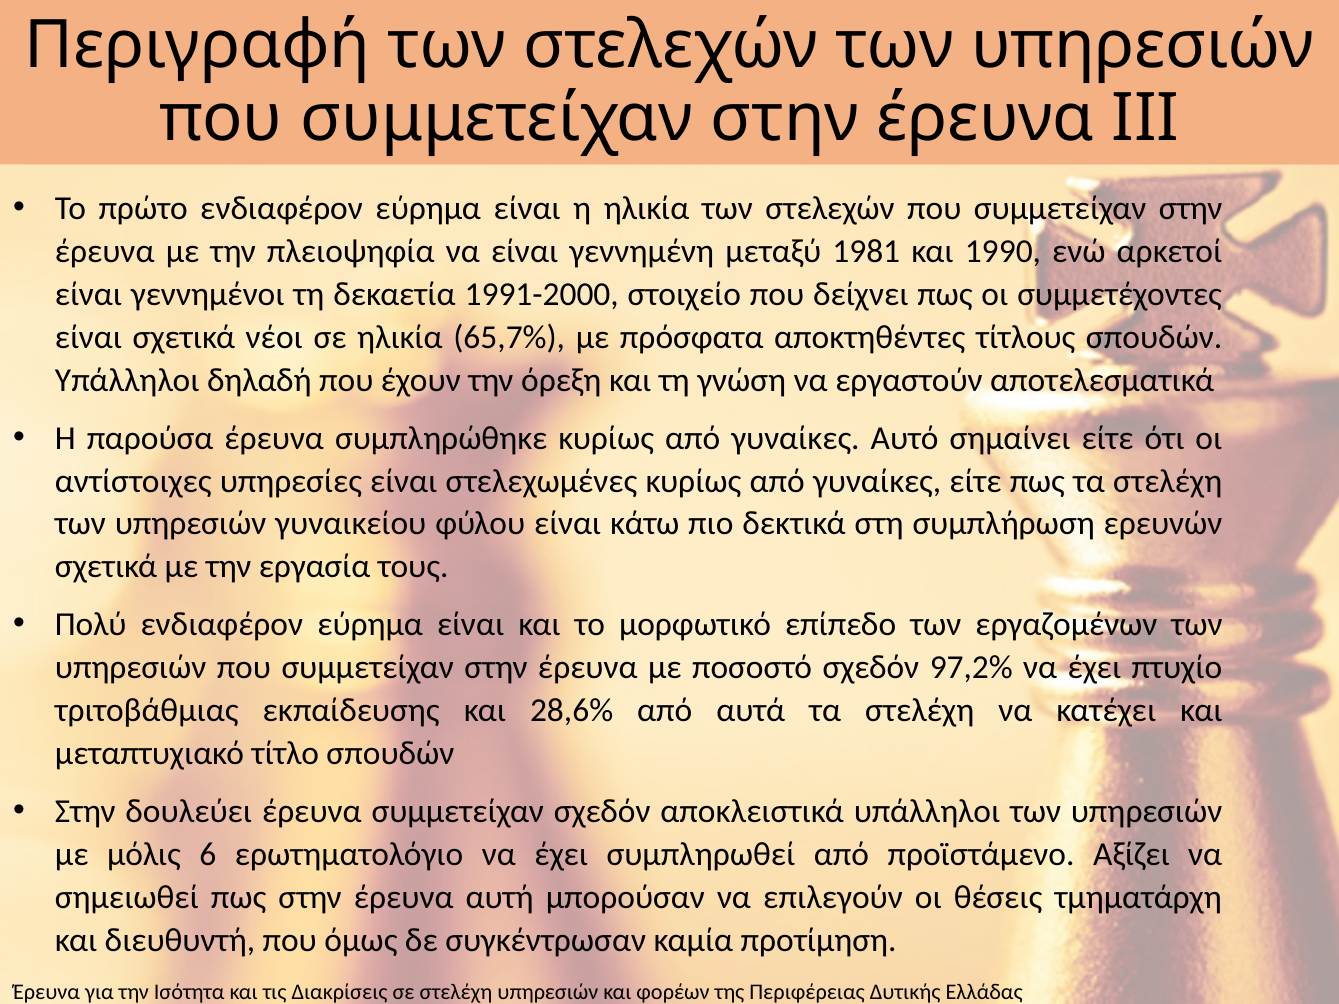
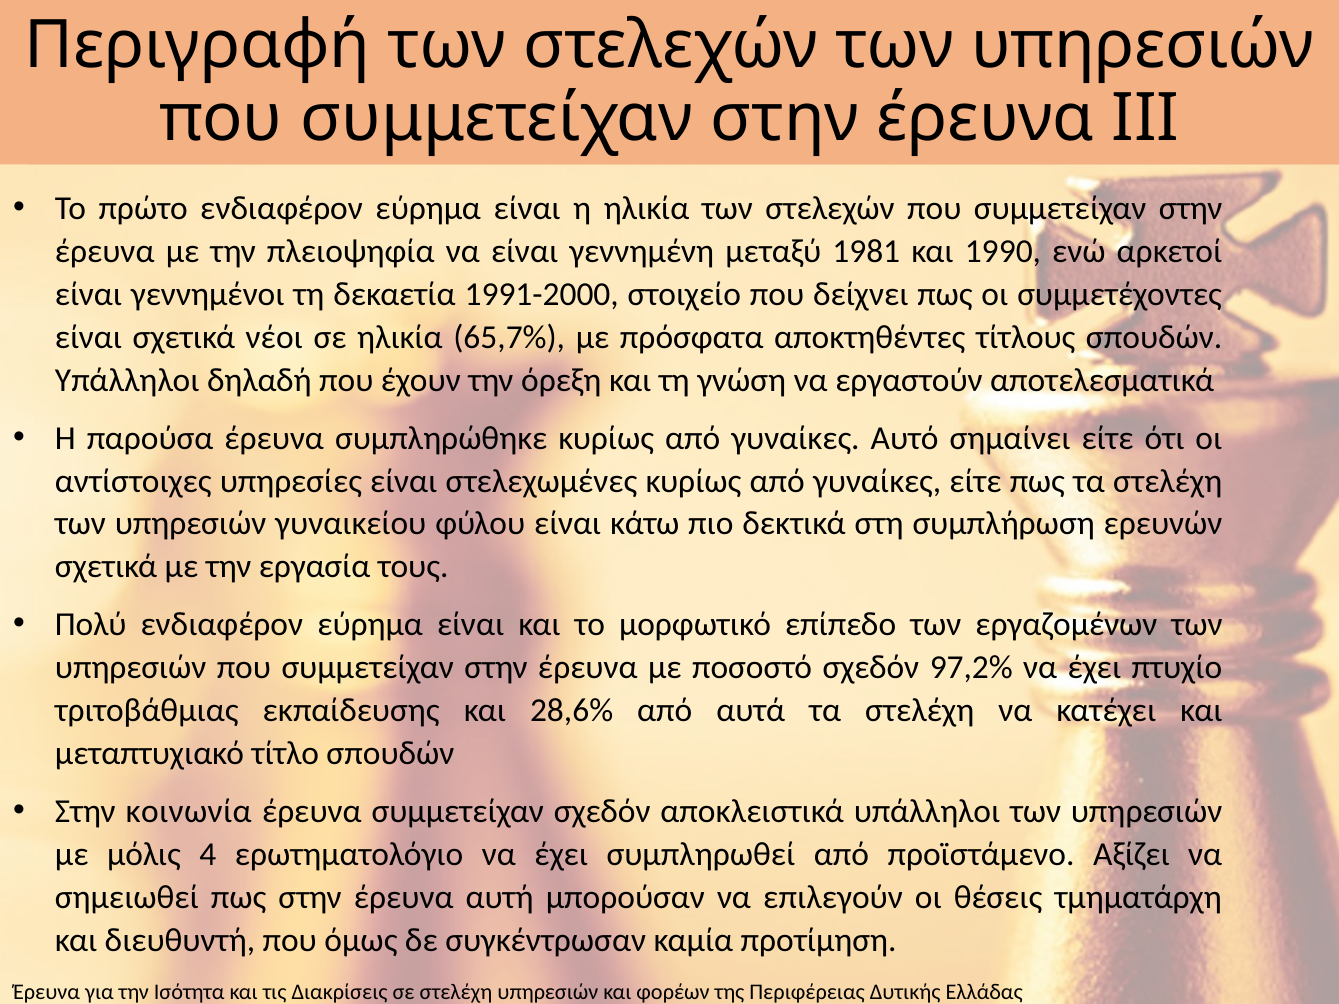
δουλεύει: δουλεύει -> κοινωνία (189, 812)
6: 6 -> 4 (208, 855)
